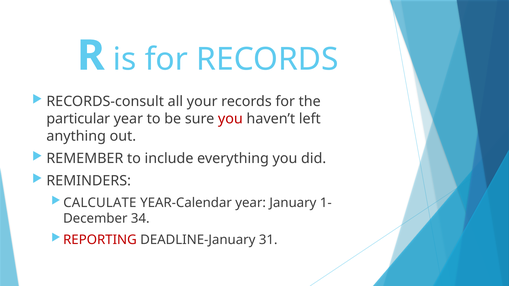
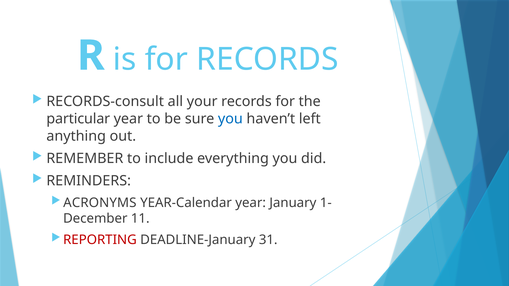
you colour: red -> blue (230, 119)
CALCULATE: CALCULATE -> ACRONYMS (100, 203)
34: 34 -> 11 (140, 219)
